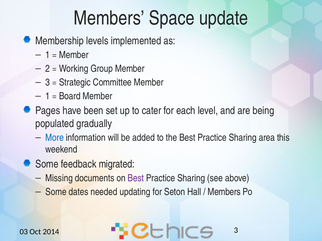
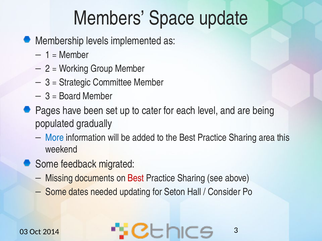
1: 1 -> 3 (48, 96)
Best colour: purple -> red (136, 179)
Members: Members -> Consider (224, 192)
